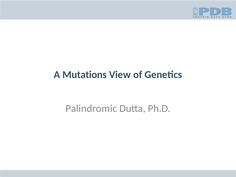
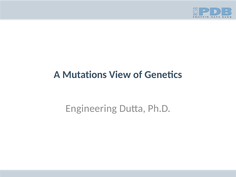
Palindromic: Palindromic -> Engineering (91, 109)
